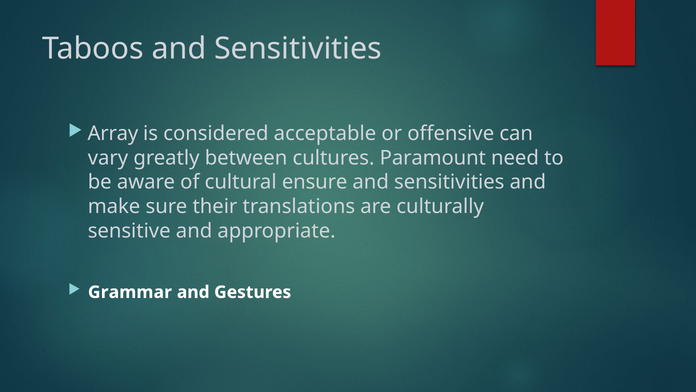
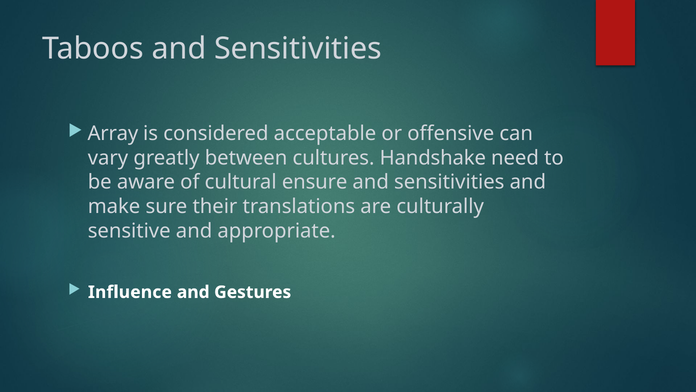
Paramount: Paramount -> Handshake (433, 158)
Grammar: Grammar -> Influence (130, 292)
